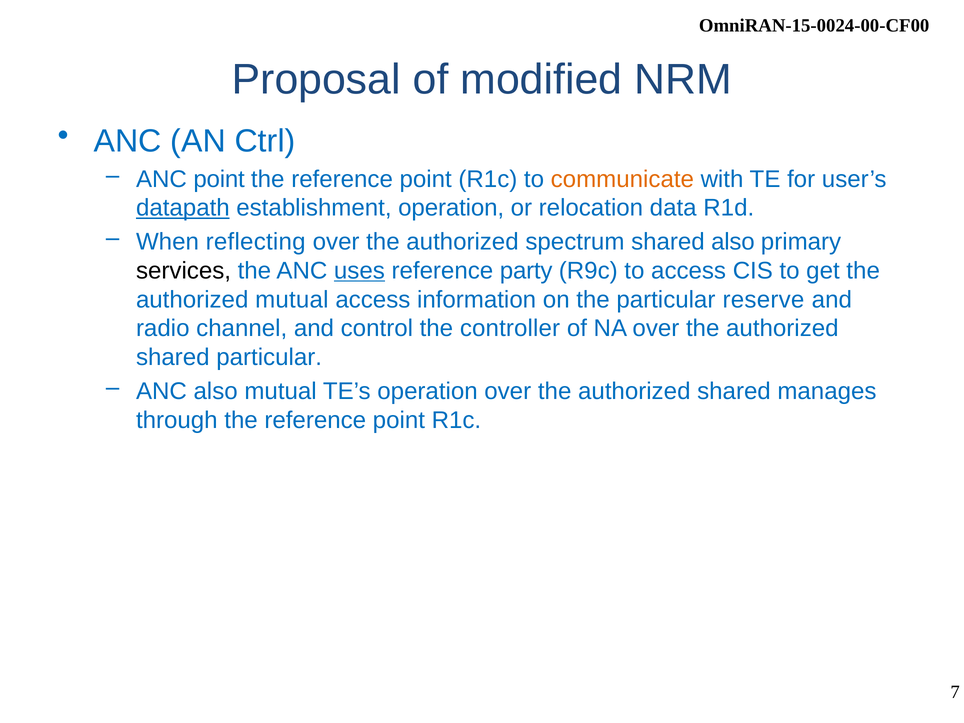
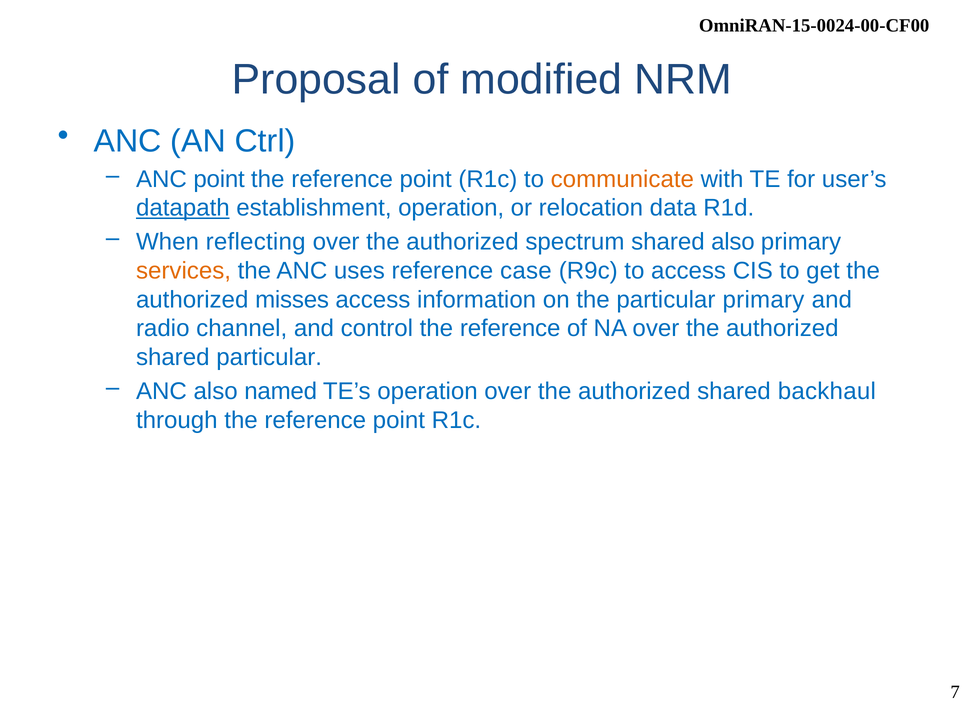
services colour: black -> orange (184, 271)
uses underline: present -> none (359, 271)
party: party -> case (526, 271)
authorized mutual: mutual -> misses (292, 300)
particular reserve: reserve -> primary (763, 300)
control the controller: controller -> reference (510, 328)
also mutual: mutual -> named (281, 391)
manages: manages -> backhaul (827, 391)
